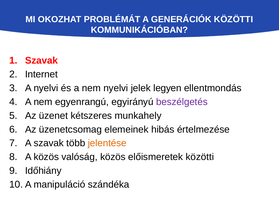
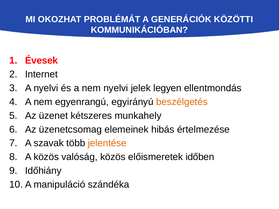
Szavak: Szavak -> Évesek (41, 61)
beszélgetés colour: purple -> orange (182, 102)
előismeretek közötti: közötti -> időben (200, 157)
